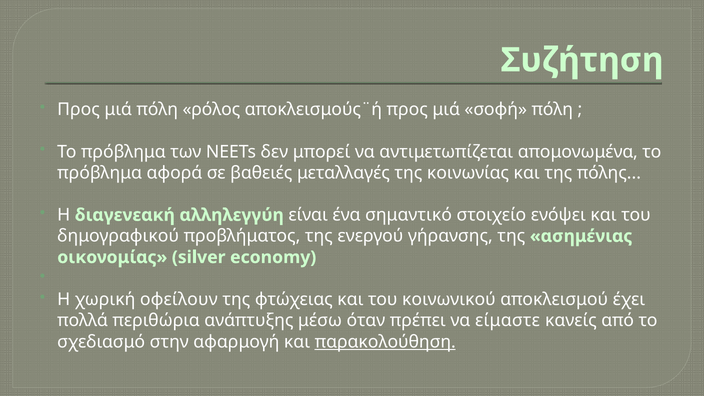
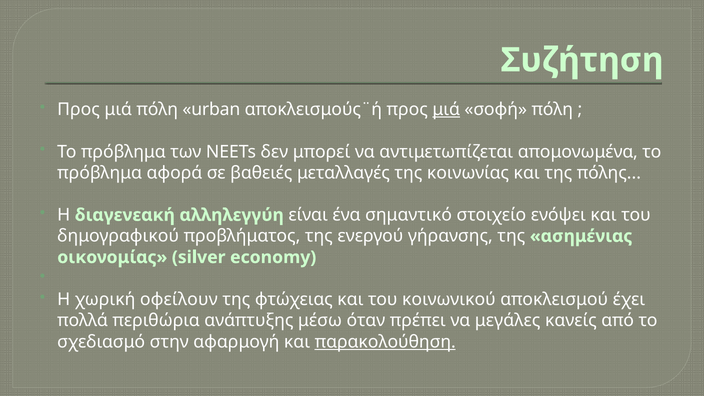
ρόλος: ρόλος -> urban (211, 109)
μιά underline: none -> present (446, 109)
είμαστε: είμαστε -> μεγάλες (508, 321)
